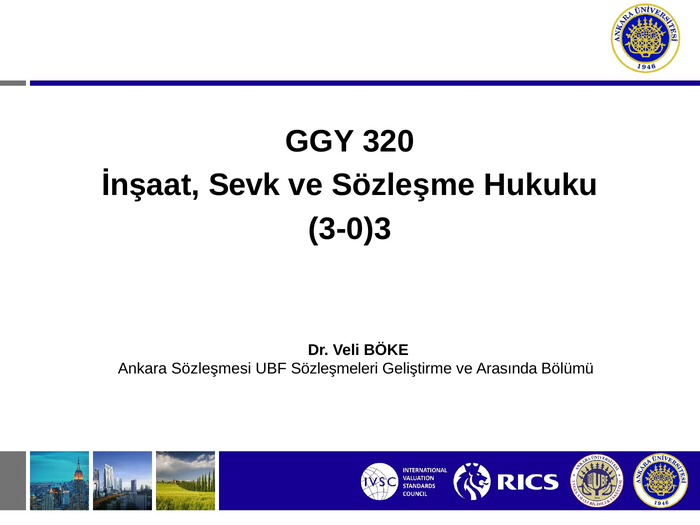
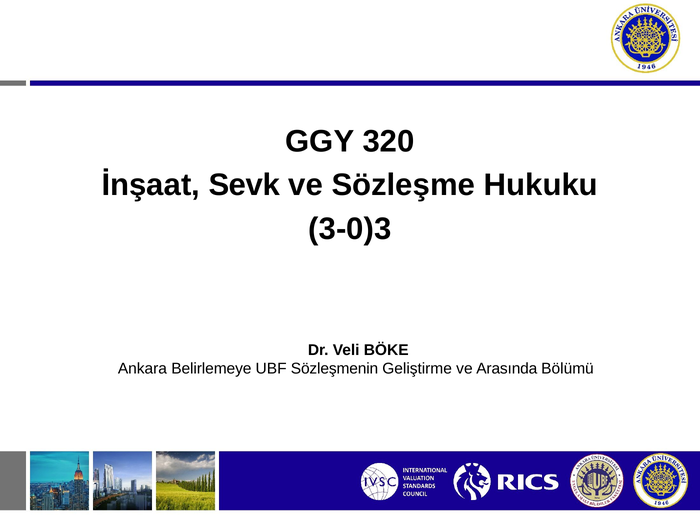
Sözleşmesi: Sözleşmesi -> Belirlemeye (211, 369)
Sözleşmeleri: Sözleşmeleri -> Sözleşmenin (335, 369)
